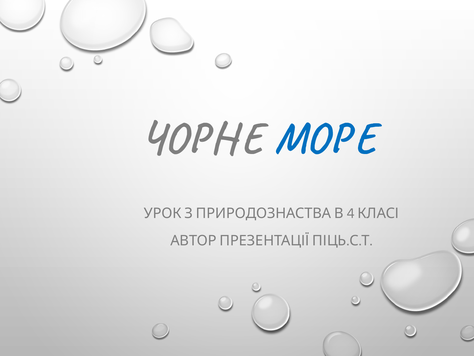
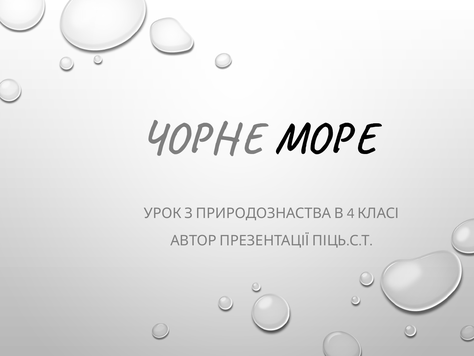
МОРЕ colour: blue -> black (326, 137)
